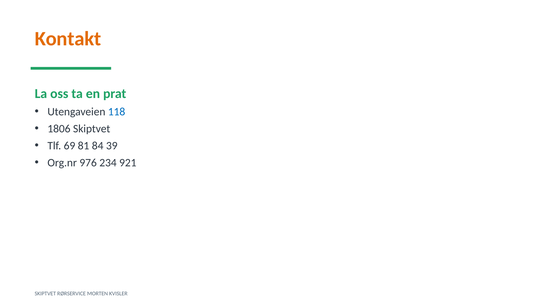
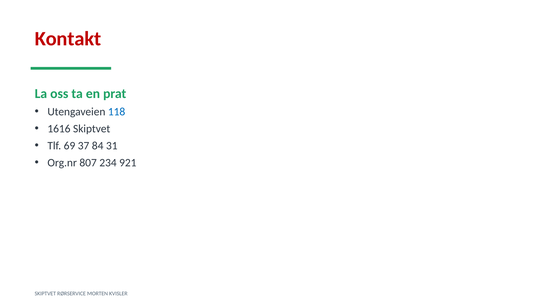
Kontakt colour: orange -> red (68, 39)
1806: 1806 -> 1616 (59, 129)
81: 81 -> 37 (84, 146)
39: 39 -> 31 (112, 146)
976: 976 -> 807 (88, 163)
